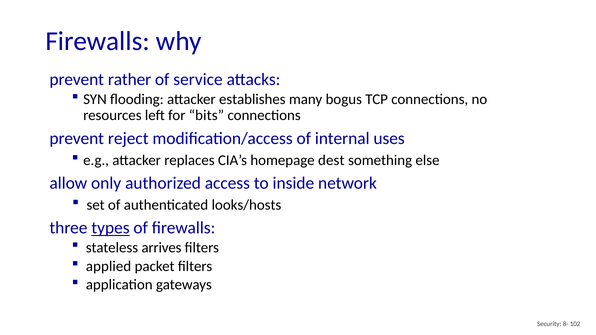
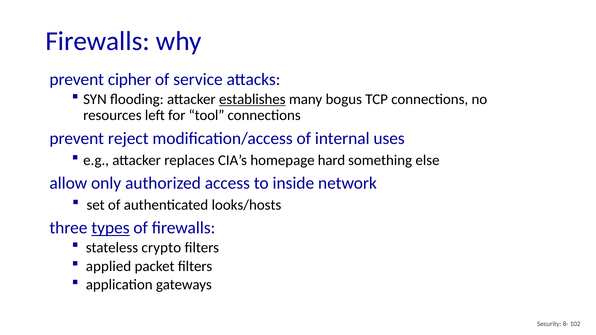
rather: rather -> cipher (130, 80)
establishes underline: none -> present (252, 99)
bits: bits -> tool (207, 115)
dest: dest -> hard (331, 160)
arrives: arrives -> crypto (161, 248)
